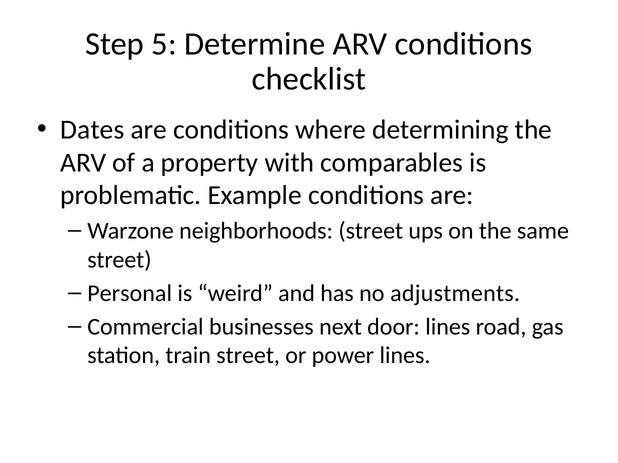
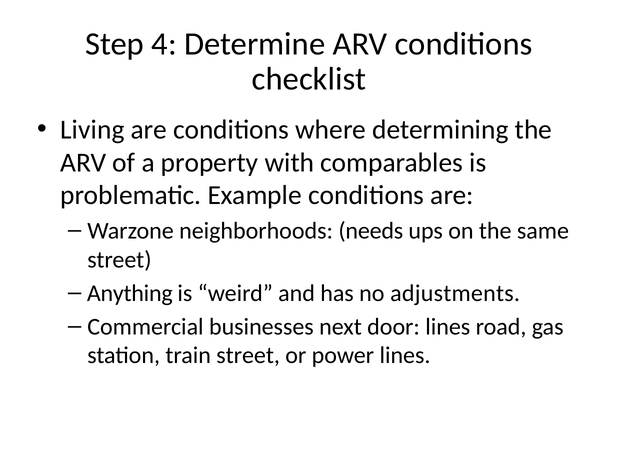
5: 5 -> 4 (164, 44)
Dates: Dates -> Living (92, 130)
neighborhoods street: street -> needs (371, 231)
Personal: Personal -> Anything (130, 293)
